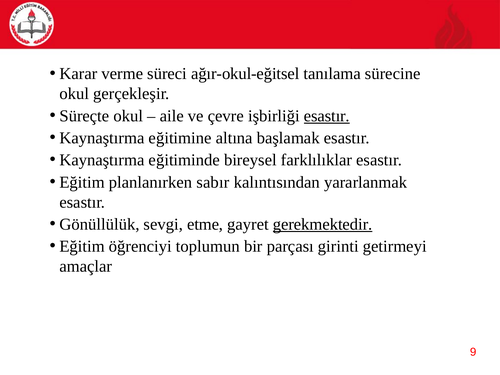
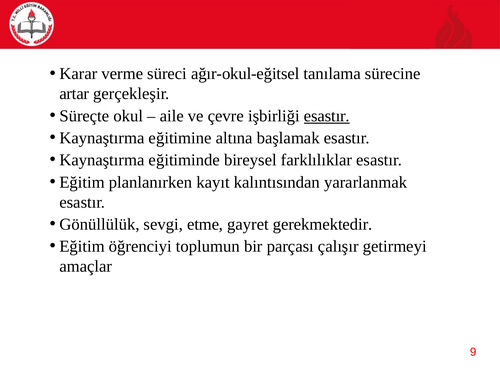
okul: okul -> artar (74, 94)
sabır: sabır -> kayıt (213, 182)
gerekmektedir underline: present -> none (323, 224)
girinti: girinti -> çalışır (338, 246)
